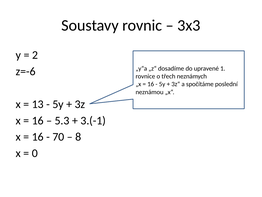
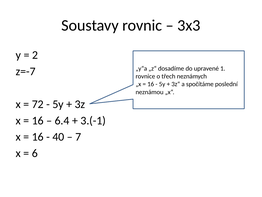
z=-6: z=-6 -> z=-7 (26, 71)
13: 13 -> 72 (38, 104)
5.3: 5.3 -> 6.4 (62, 120)
70: 70 -> 40 (58, 137)
8: 8 -> 7 (78, 137)
0: 0 -> 6 (35, 153)
